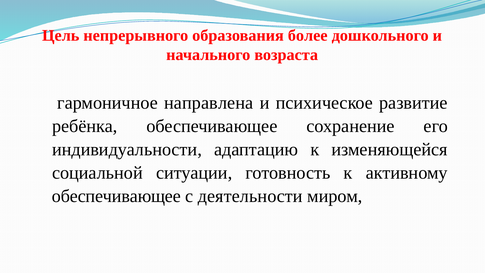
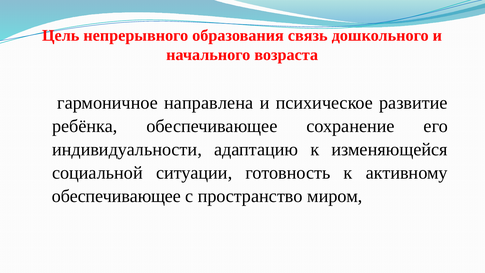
более: более -> связь (308, 35)
деятельности: деятельности -> пространство (250, 196)
